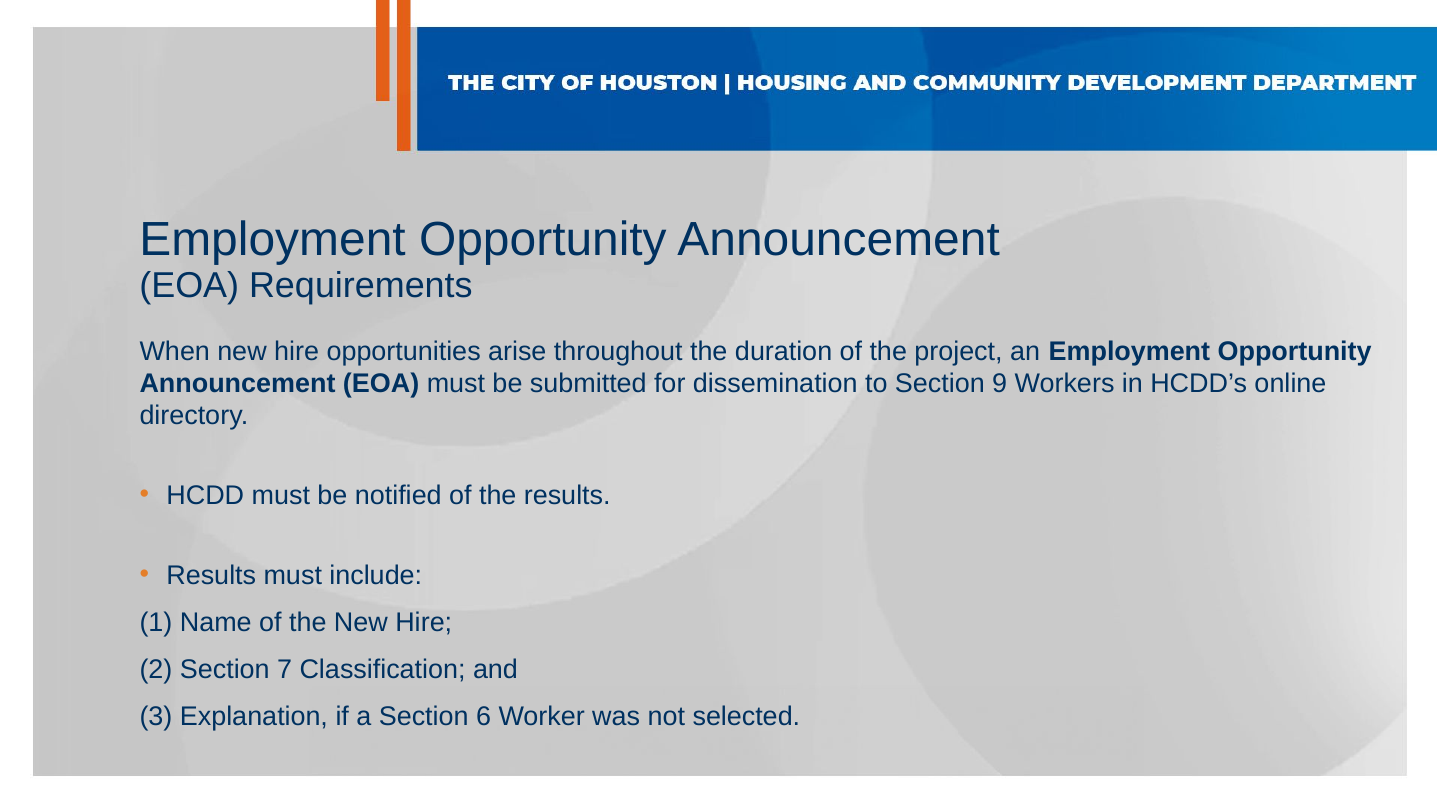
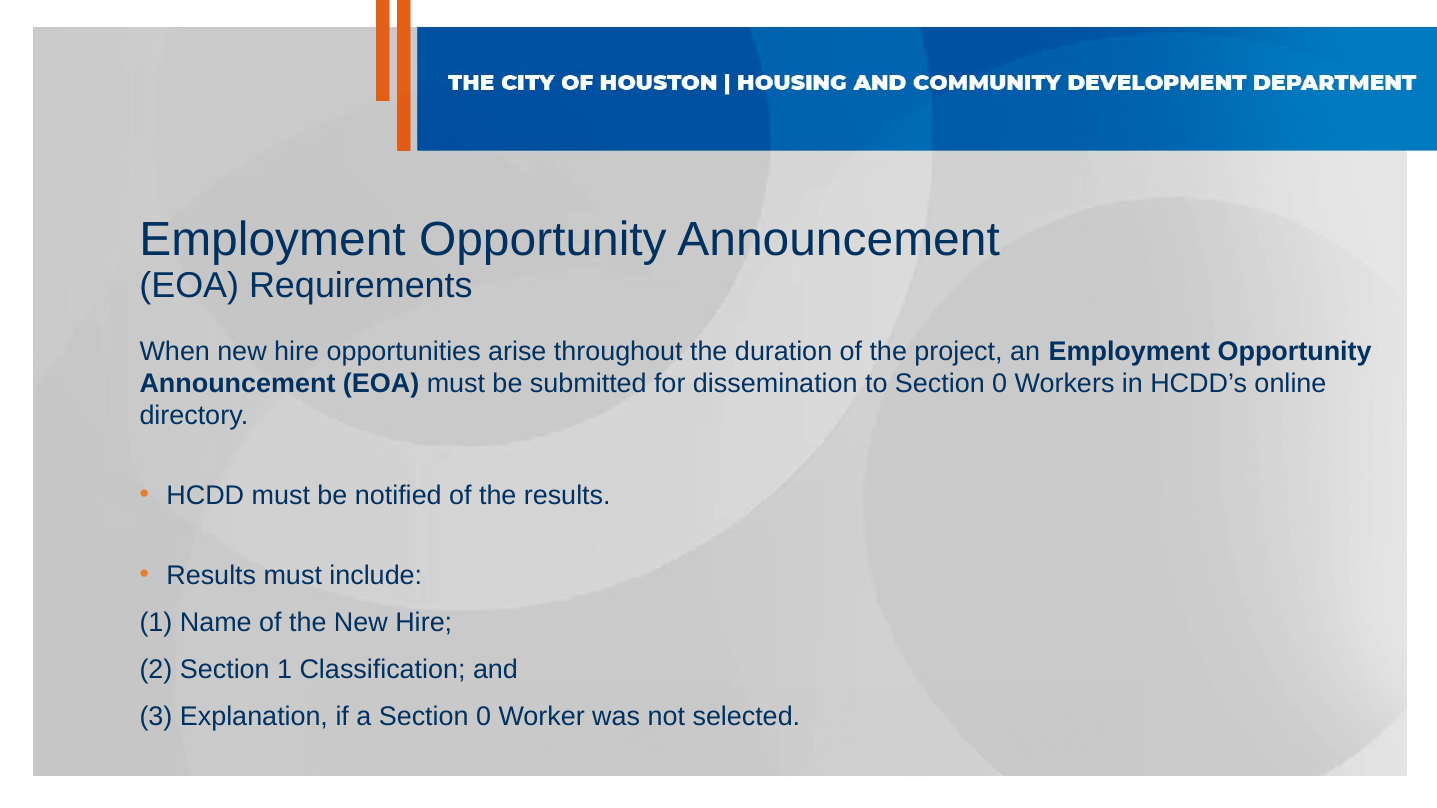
to Section 9: 9 -> 0 (1000, 384)
Section 7: 7 -> 1 (285, 670)
a Section 6: 6 -> 0 (484, 717)
